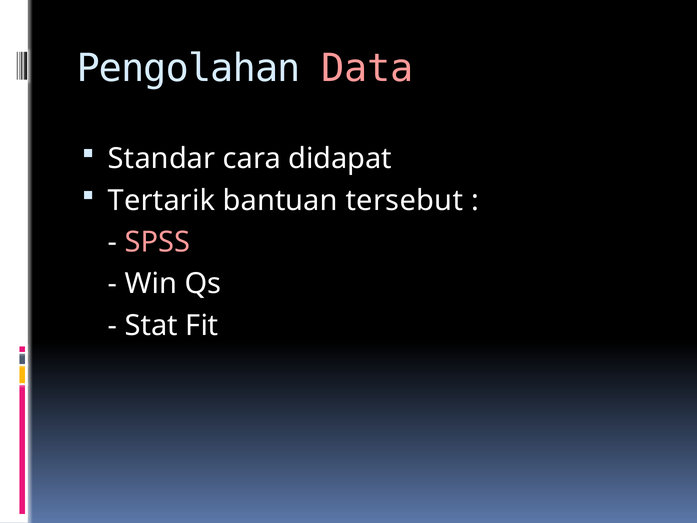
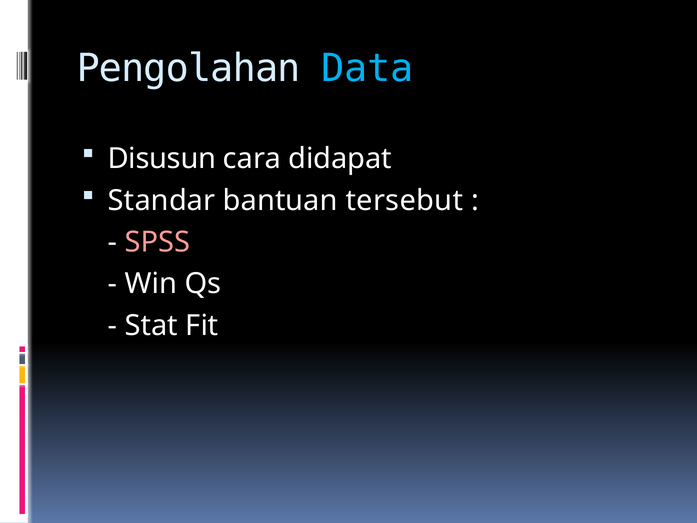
Data colour: pink -> light blue (367, 68)
Standar: Standar -> Disusun (162, 159)
Tertarik: Tertarik -> Standar (162, 200)
